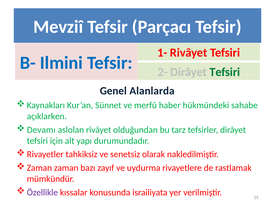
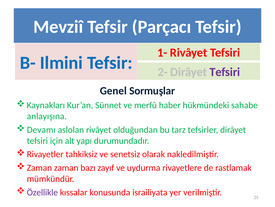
Tefsiri colour: green -> purple (225, 72)
Alanlarda: Alanlarda -> Sormuşlar (152, 90)
açıklarken: açıklarken -> anlayışına (47, 116)
